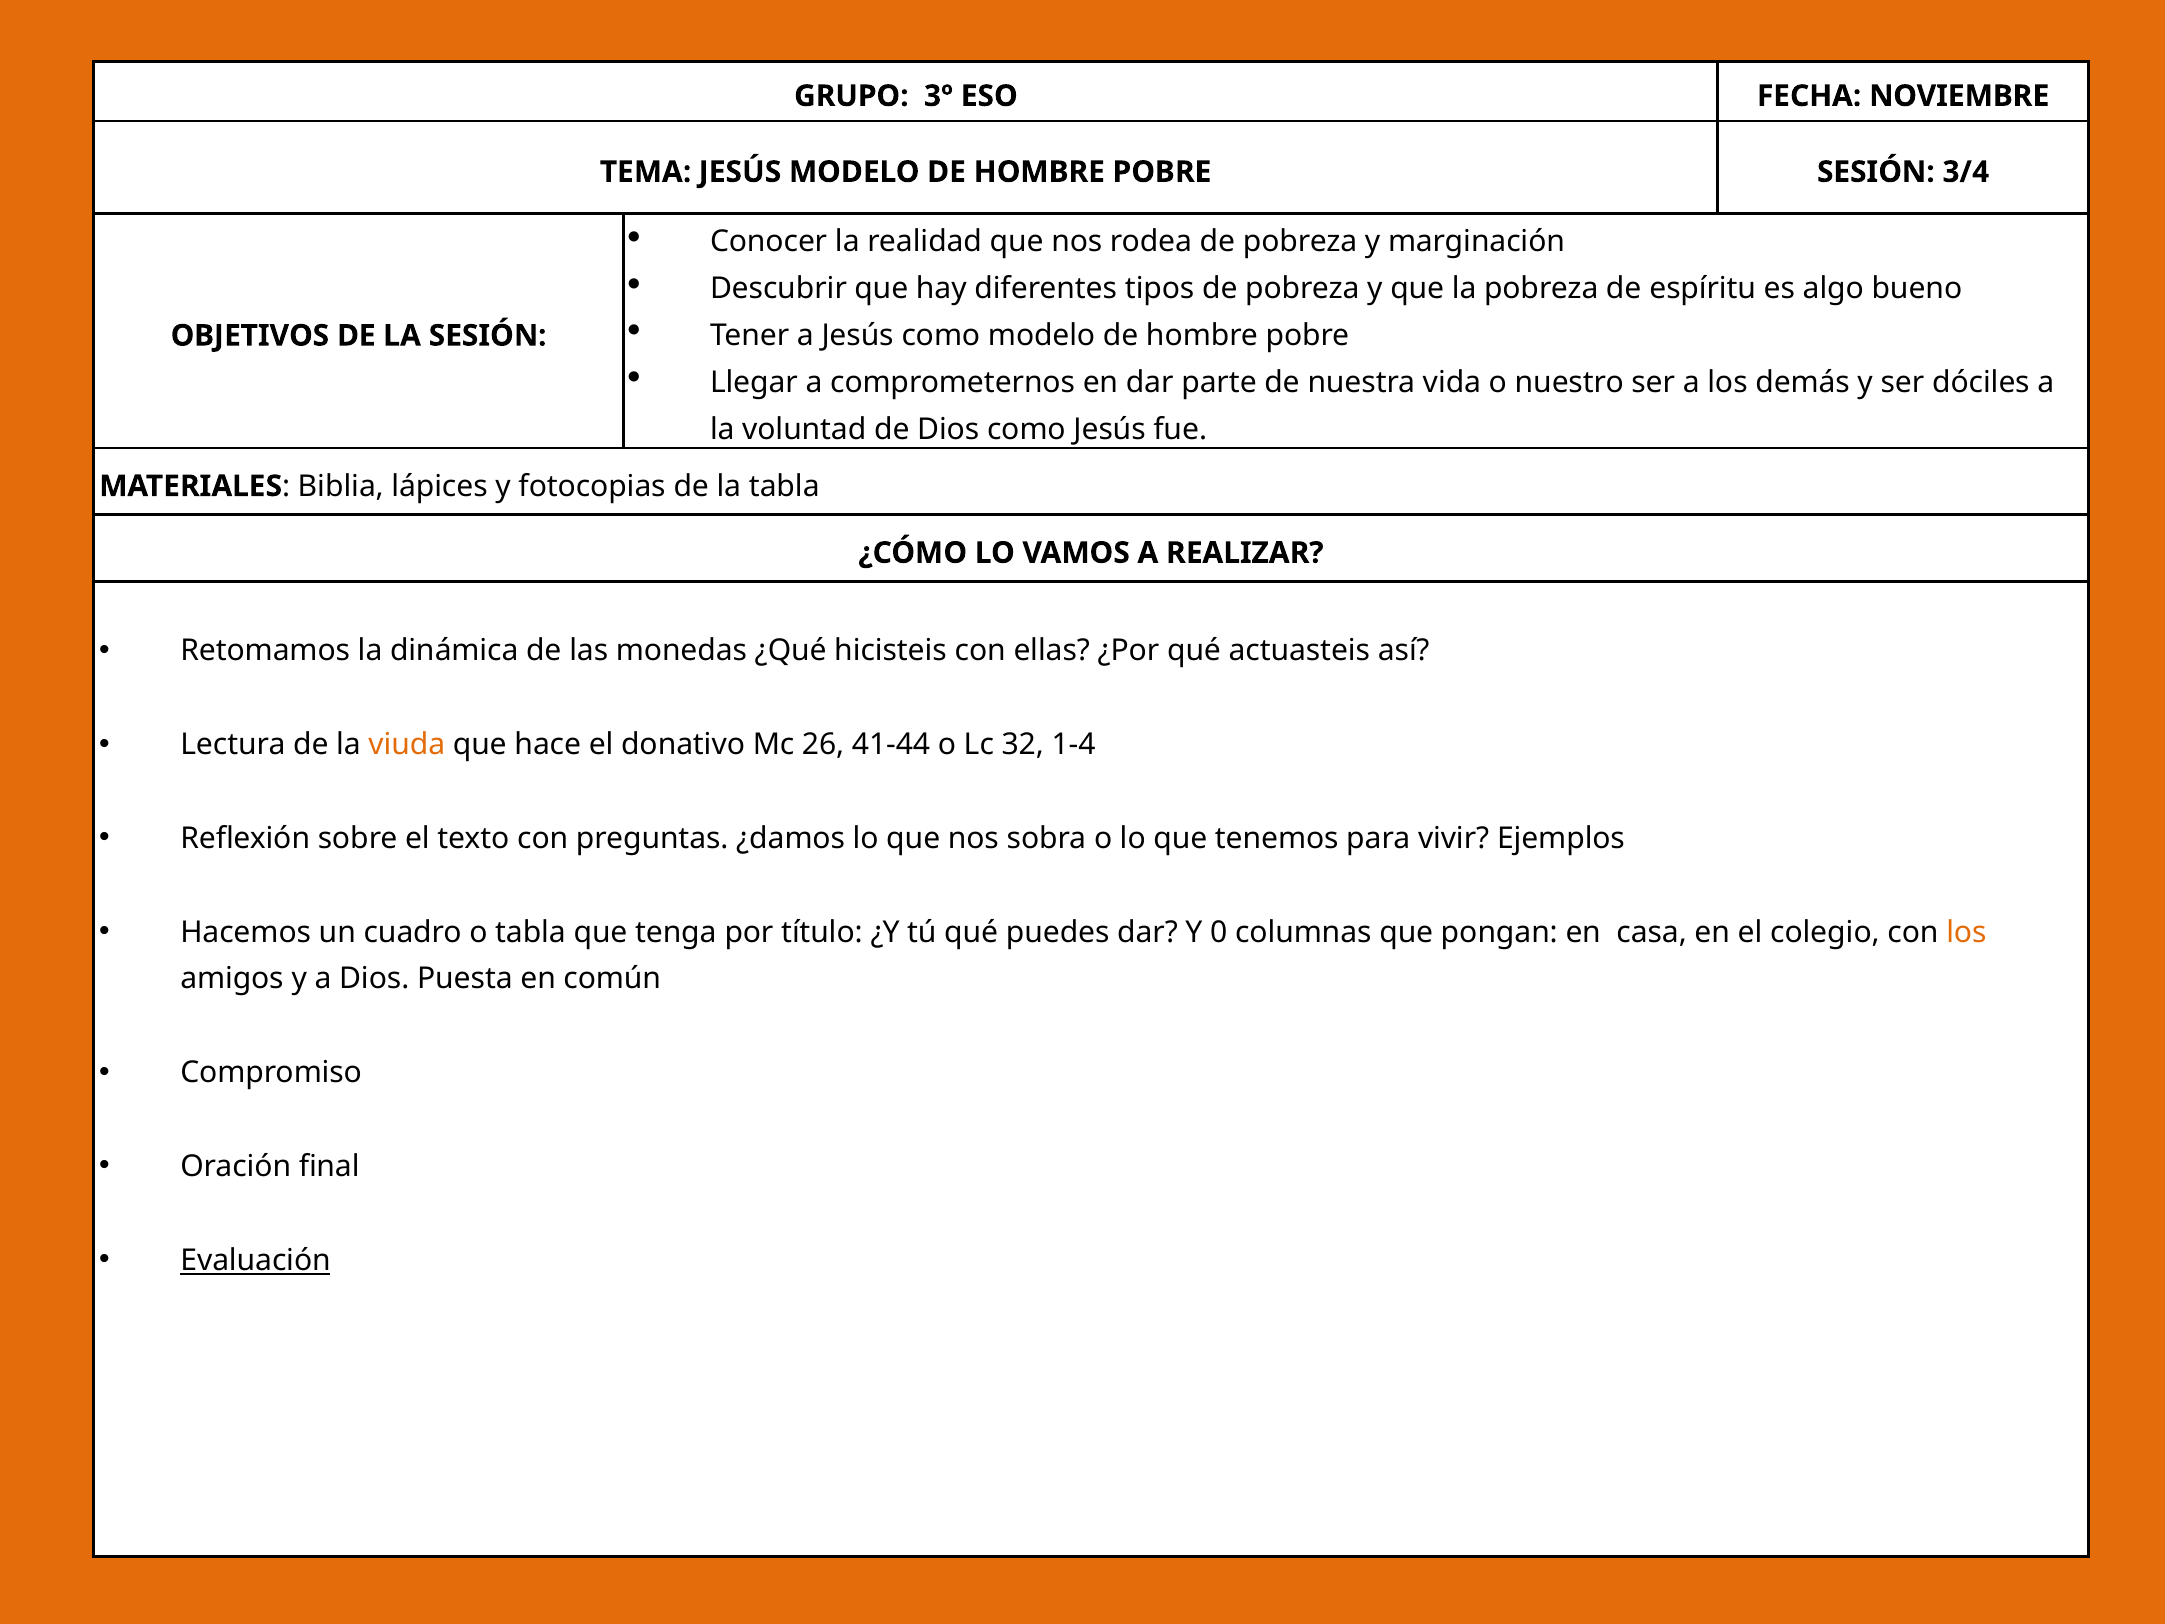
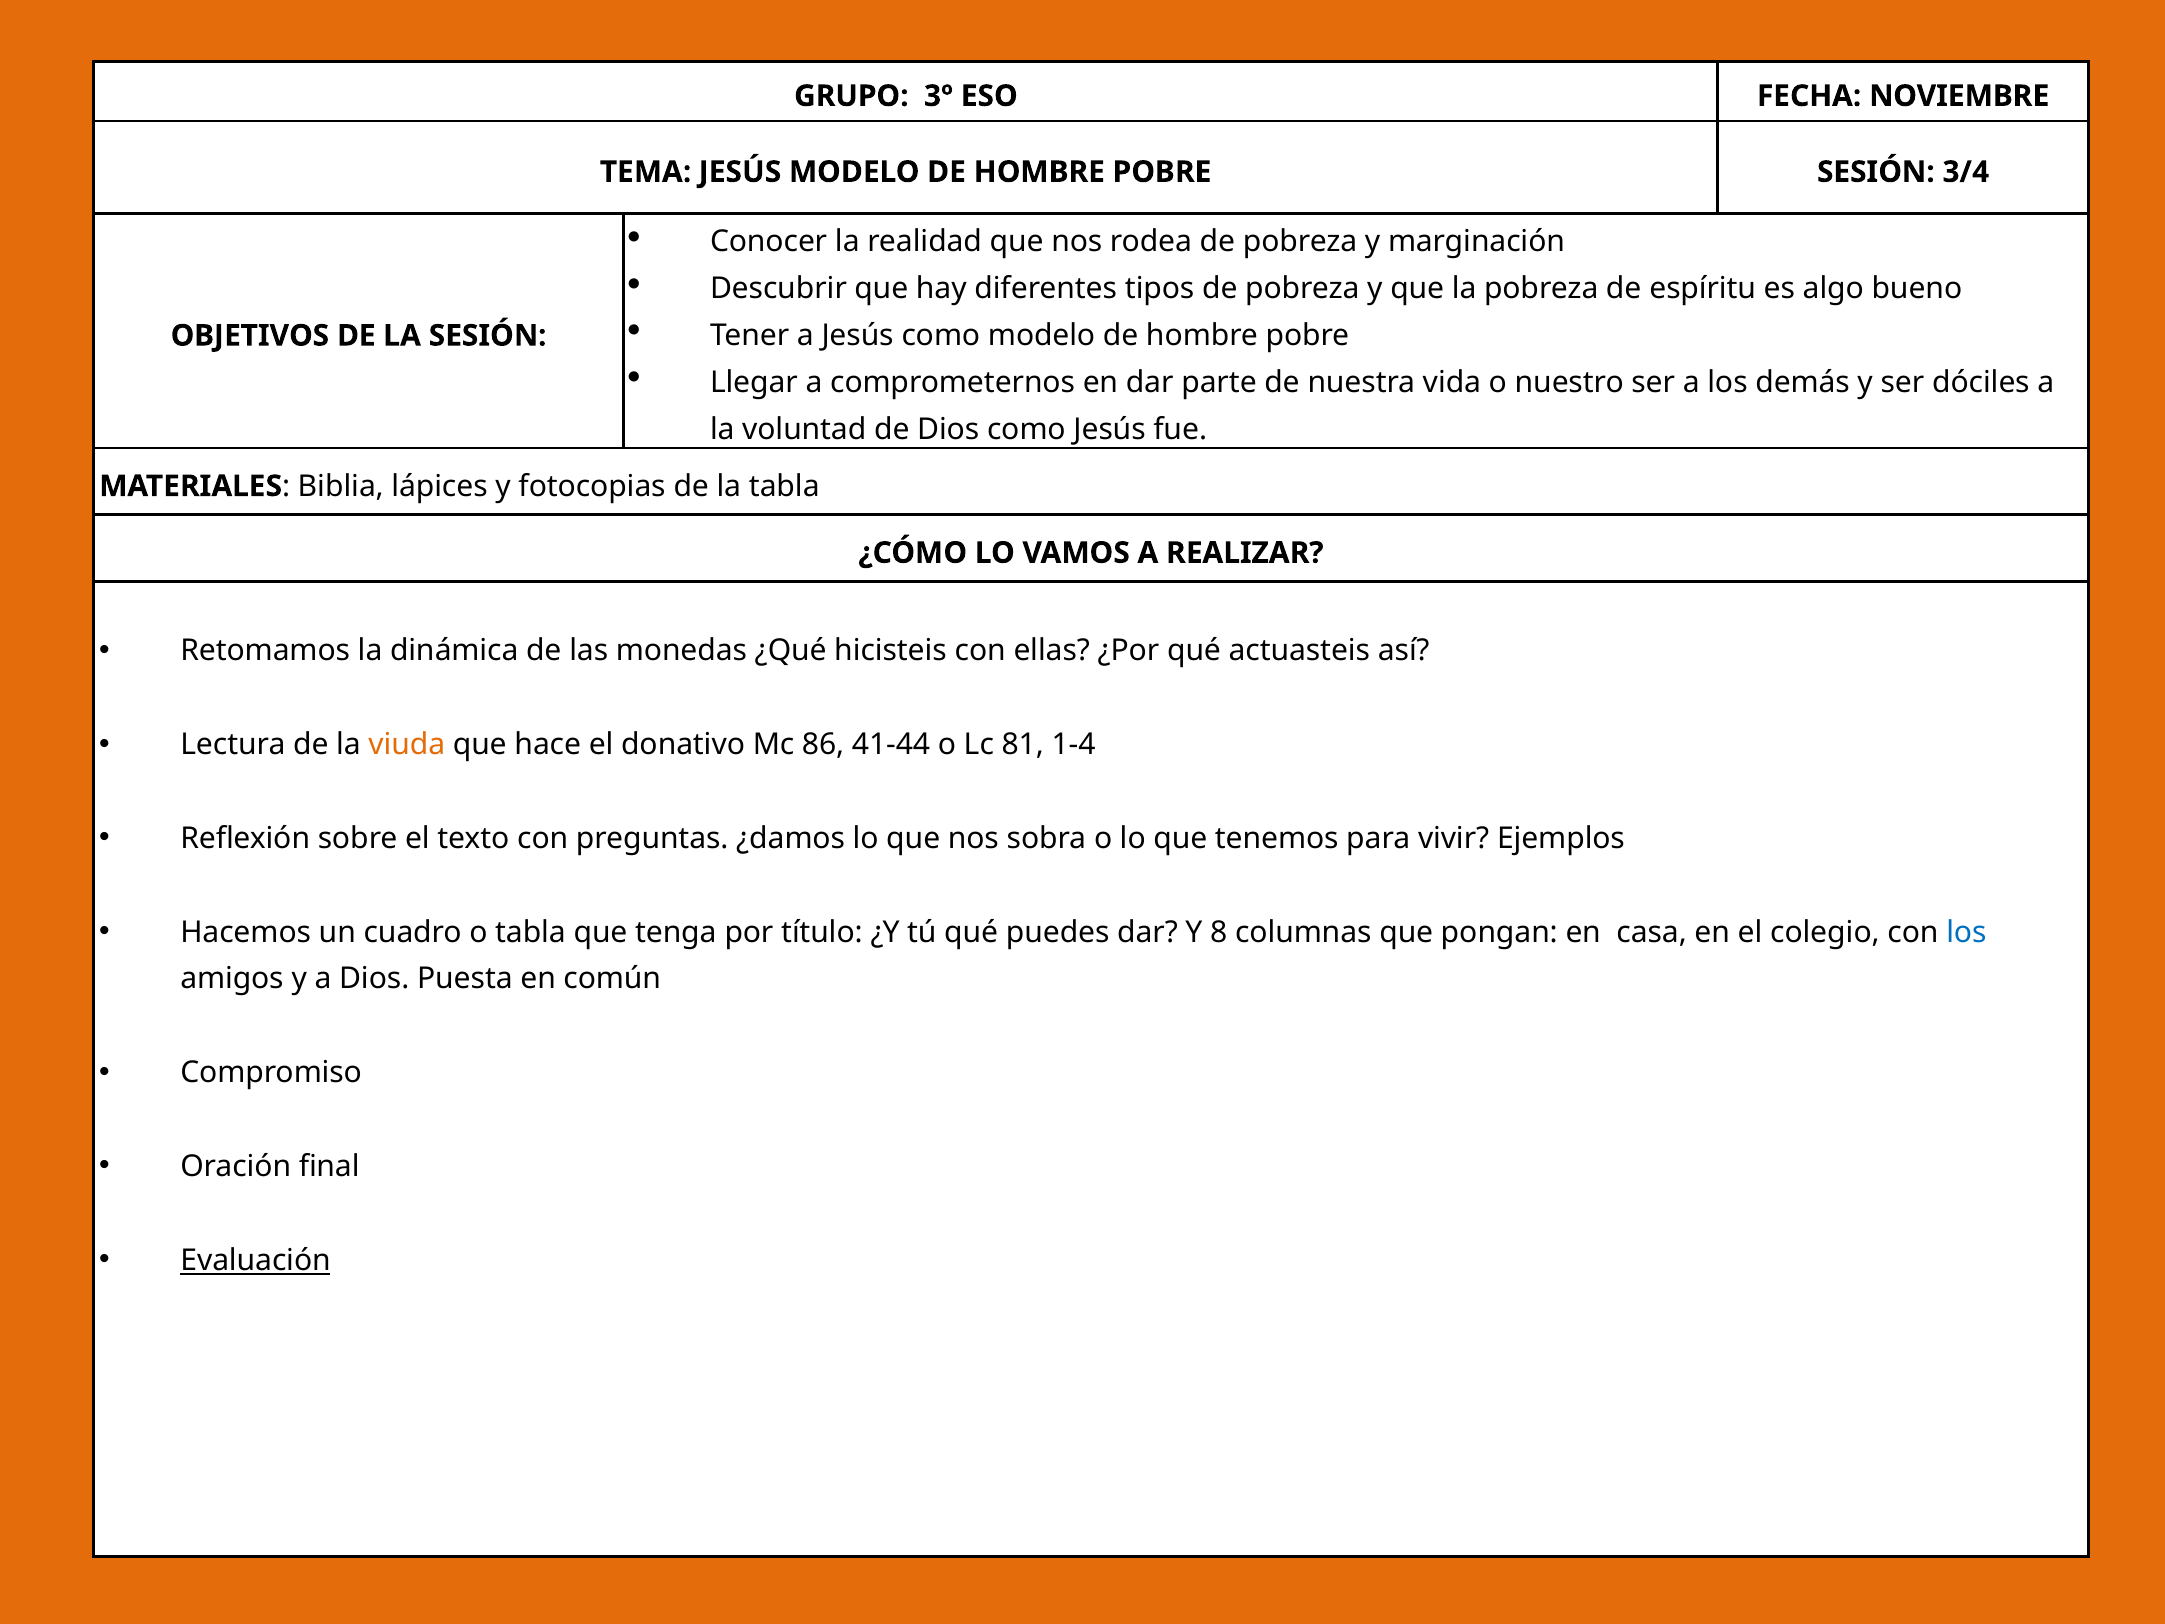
26: 26 -> 86 (823, 744)
32: 32 -> 81 (1023, 744)
0: 0 -> 8 (1219, 932)
los colour: orange -> blue (1966, 932)
